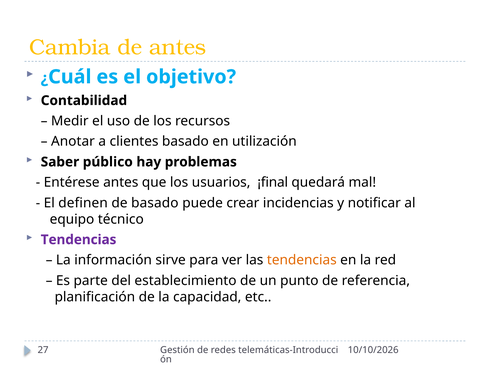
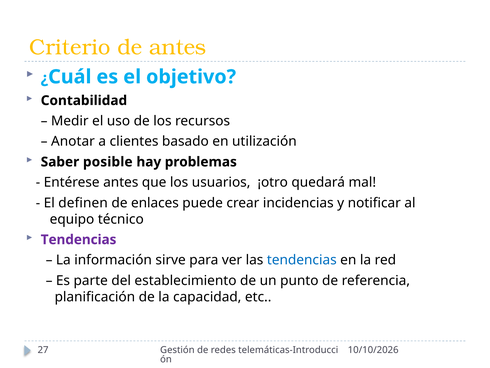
Cambia: Cambia -> Criterio (70, 47)
público: público -> posible (108, 162)
¡final: ¡final -> ¡otro (273, 182)
de basado: basado -> enlaces (155, 203)
tendencias colour: orange -> blue (302, 260)
